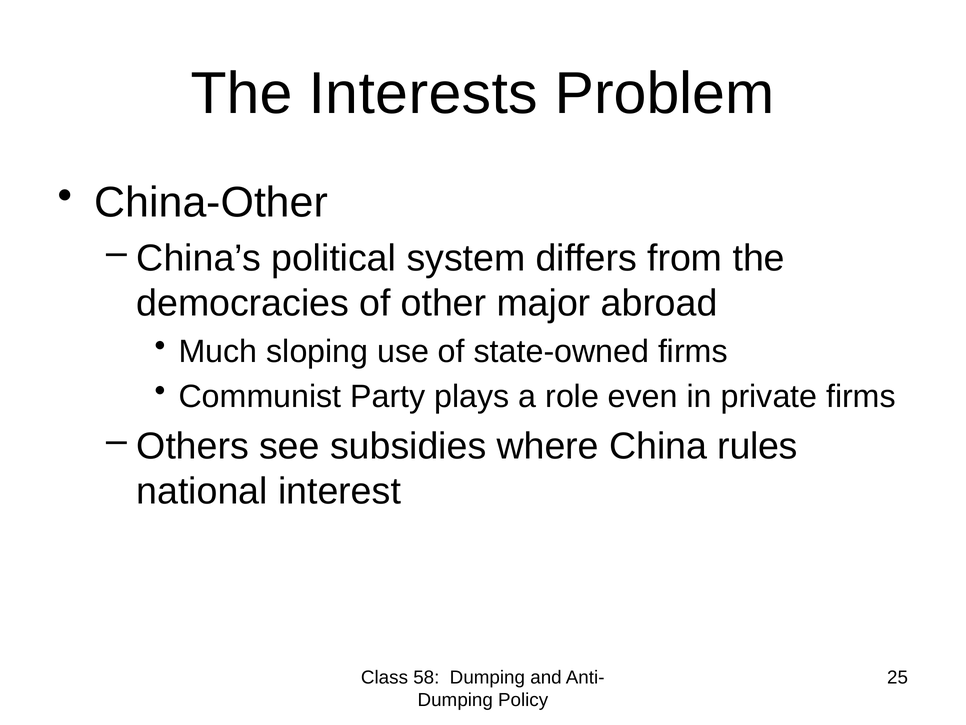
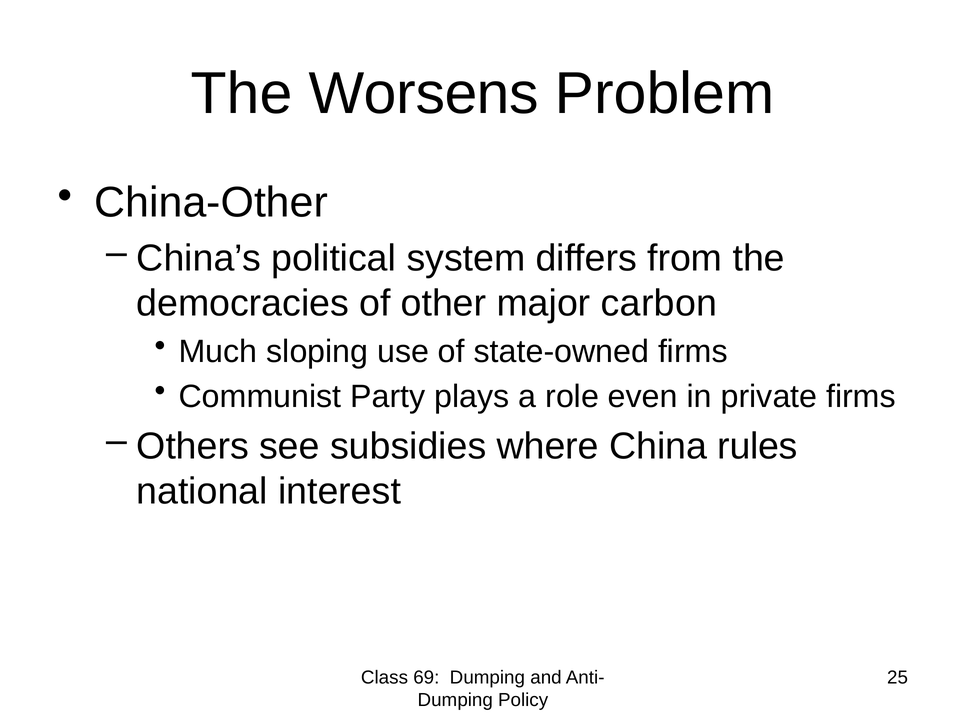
Interests: Interests -> Worsens (424, 94)
abroad: abroad -> carbon (659, 303)
58: 58 -> 69 (426, 677)
